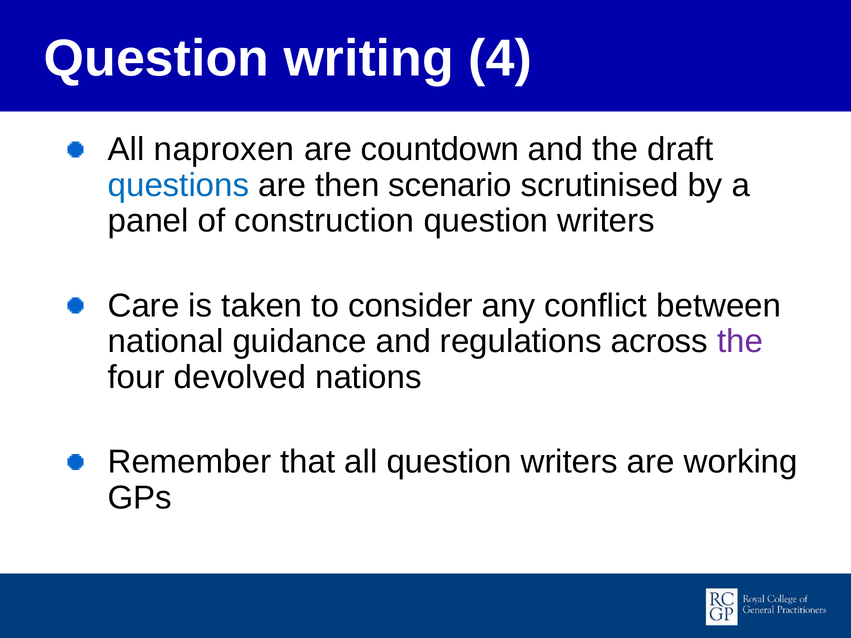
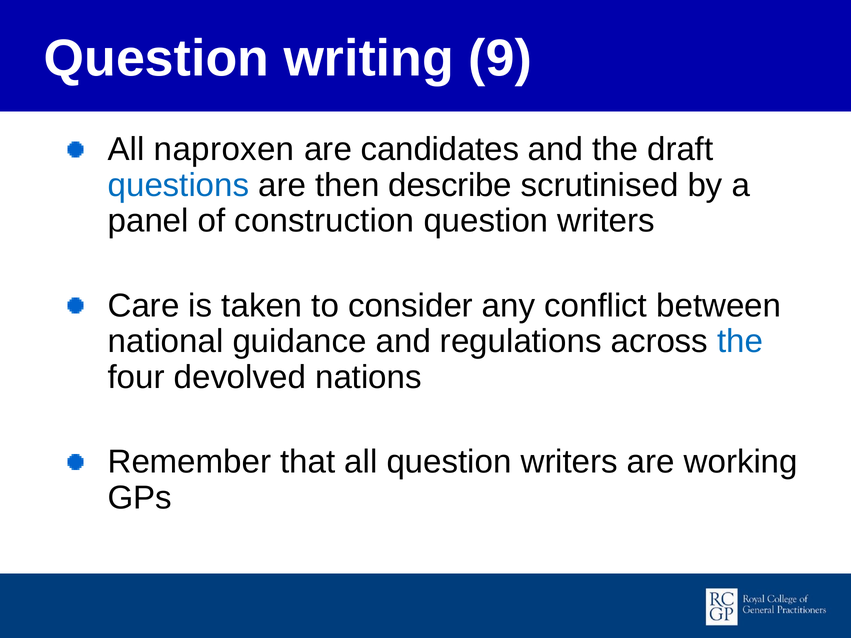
4: 4 -> 9 (500, 58)
countdown: countdown -> candidates (440, 150)
scenario: scenario -> describe (450, 185)
the colour: purple -> blue (740, 342)
